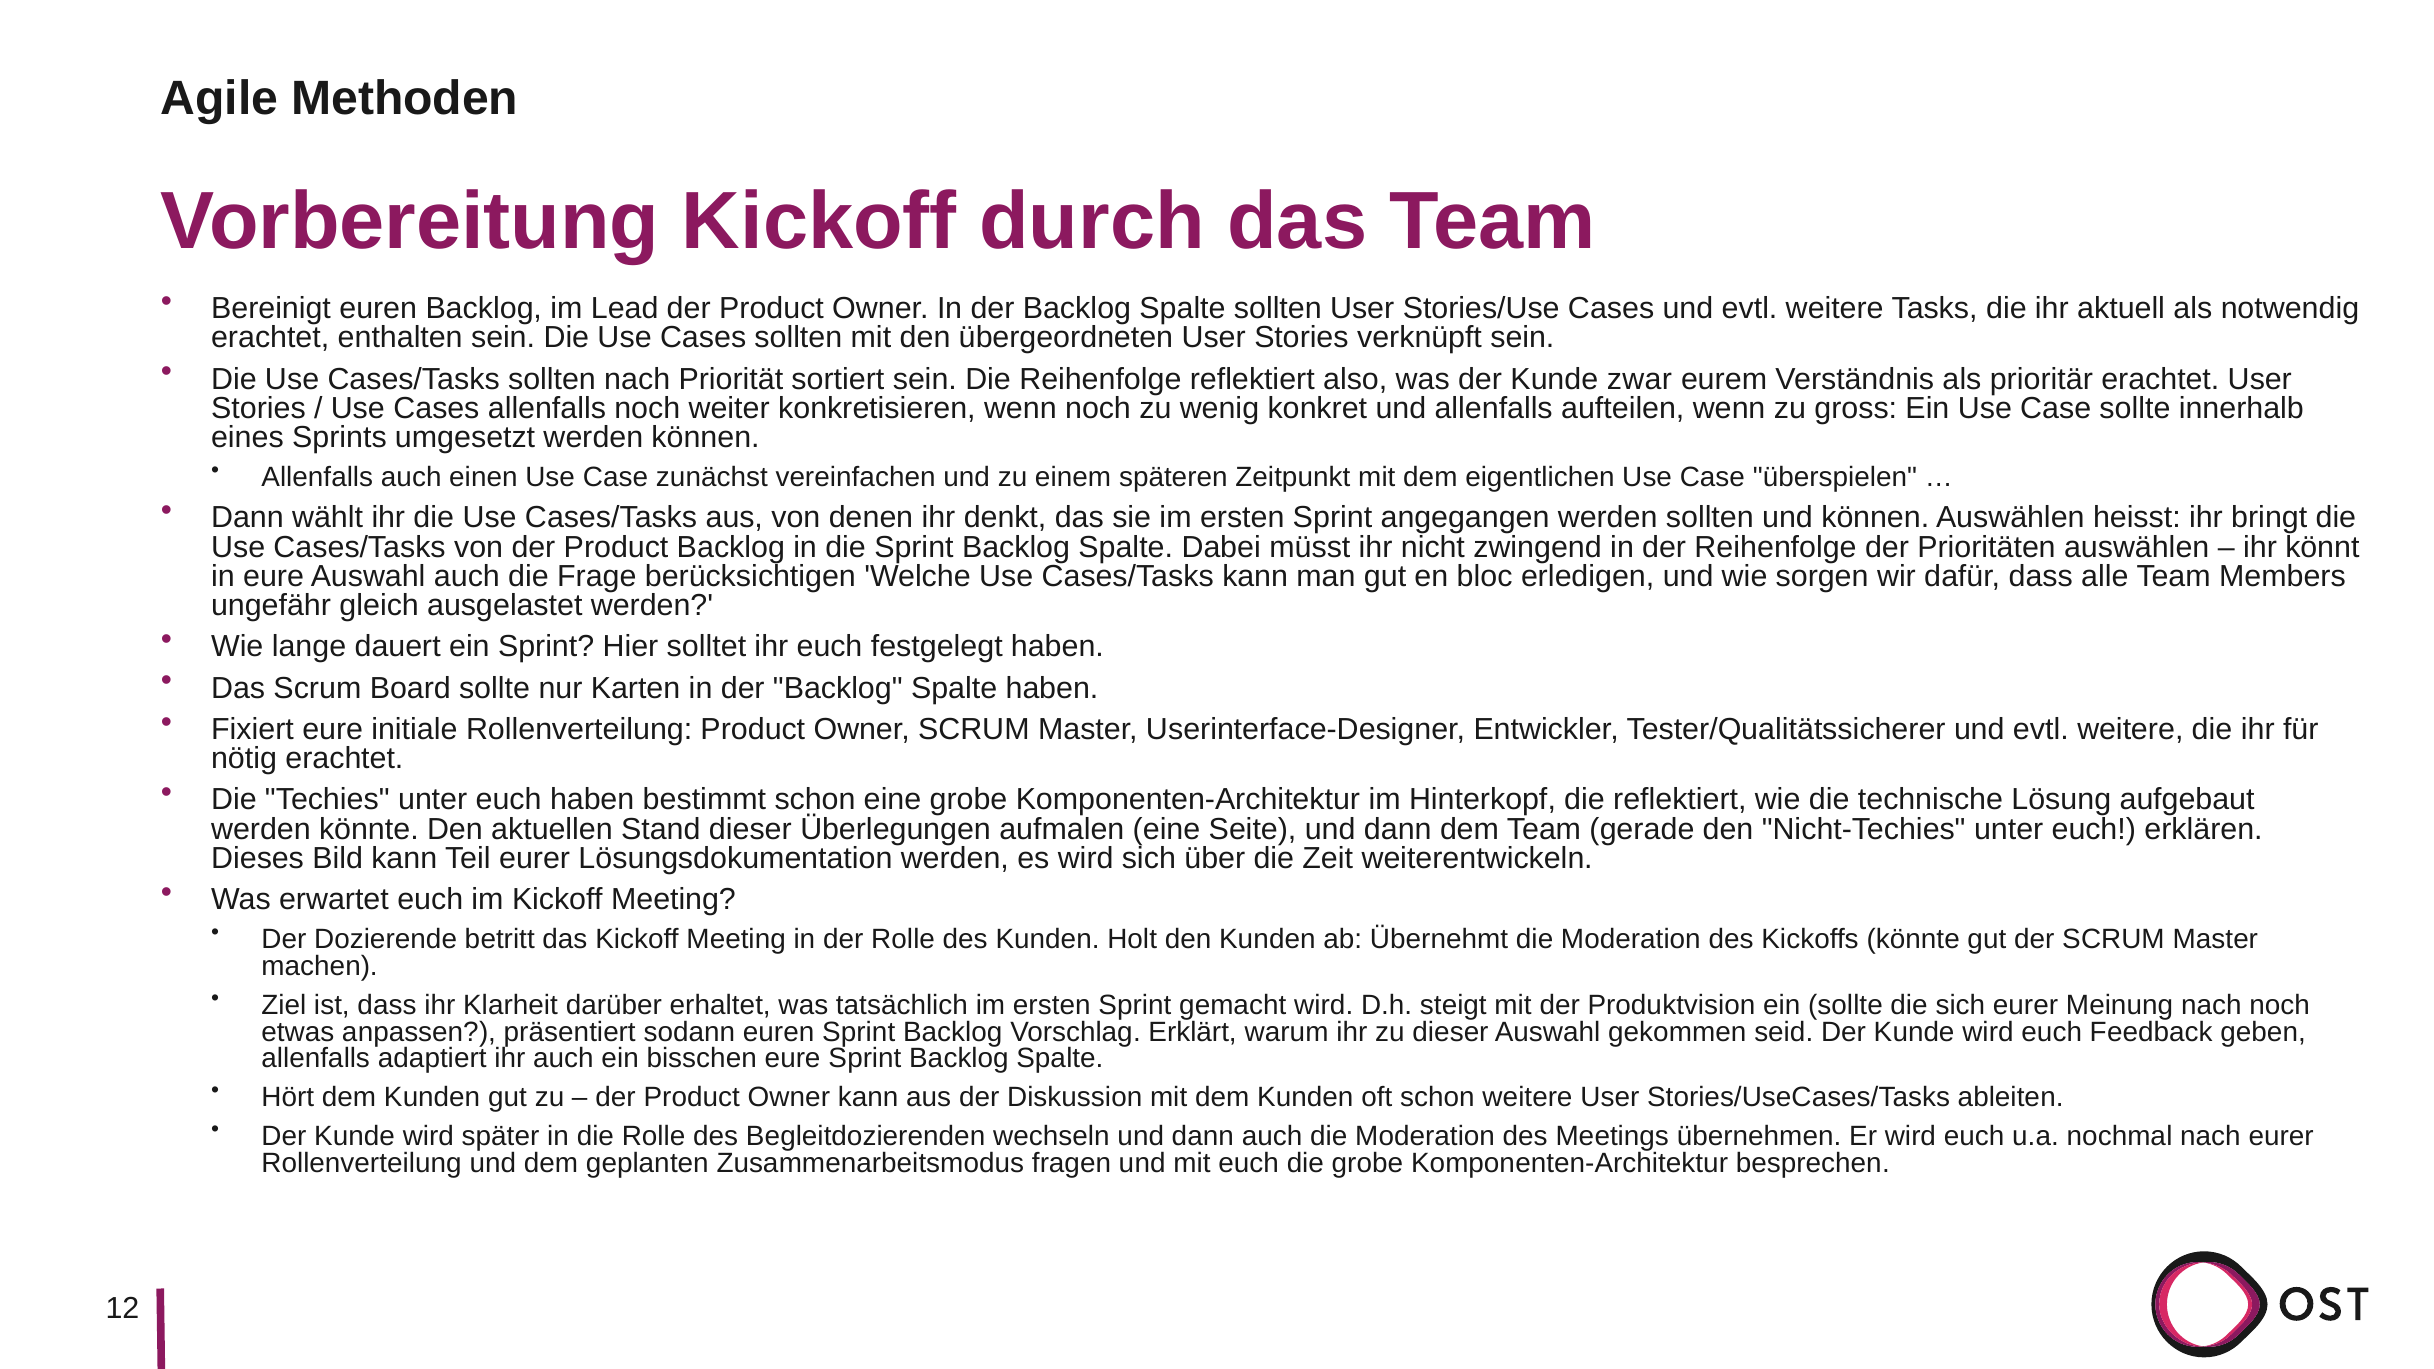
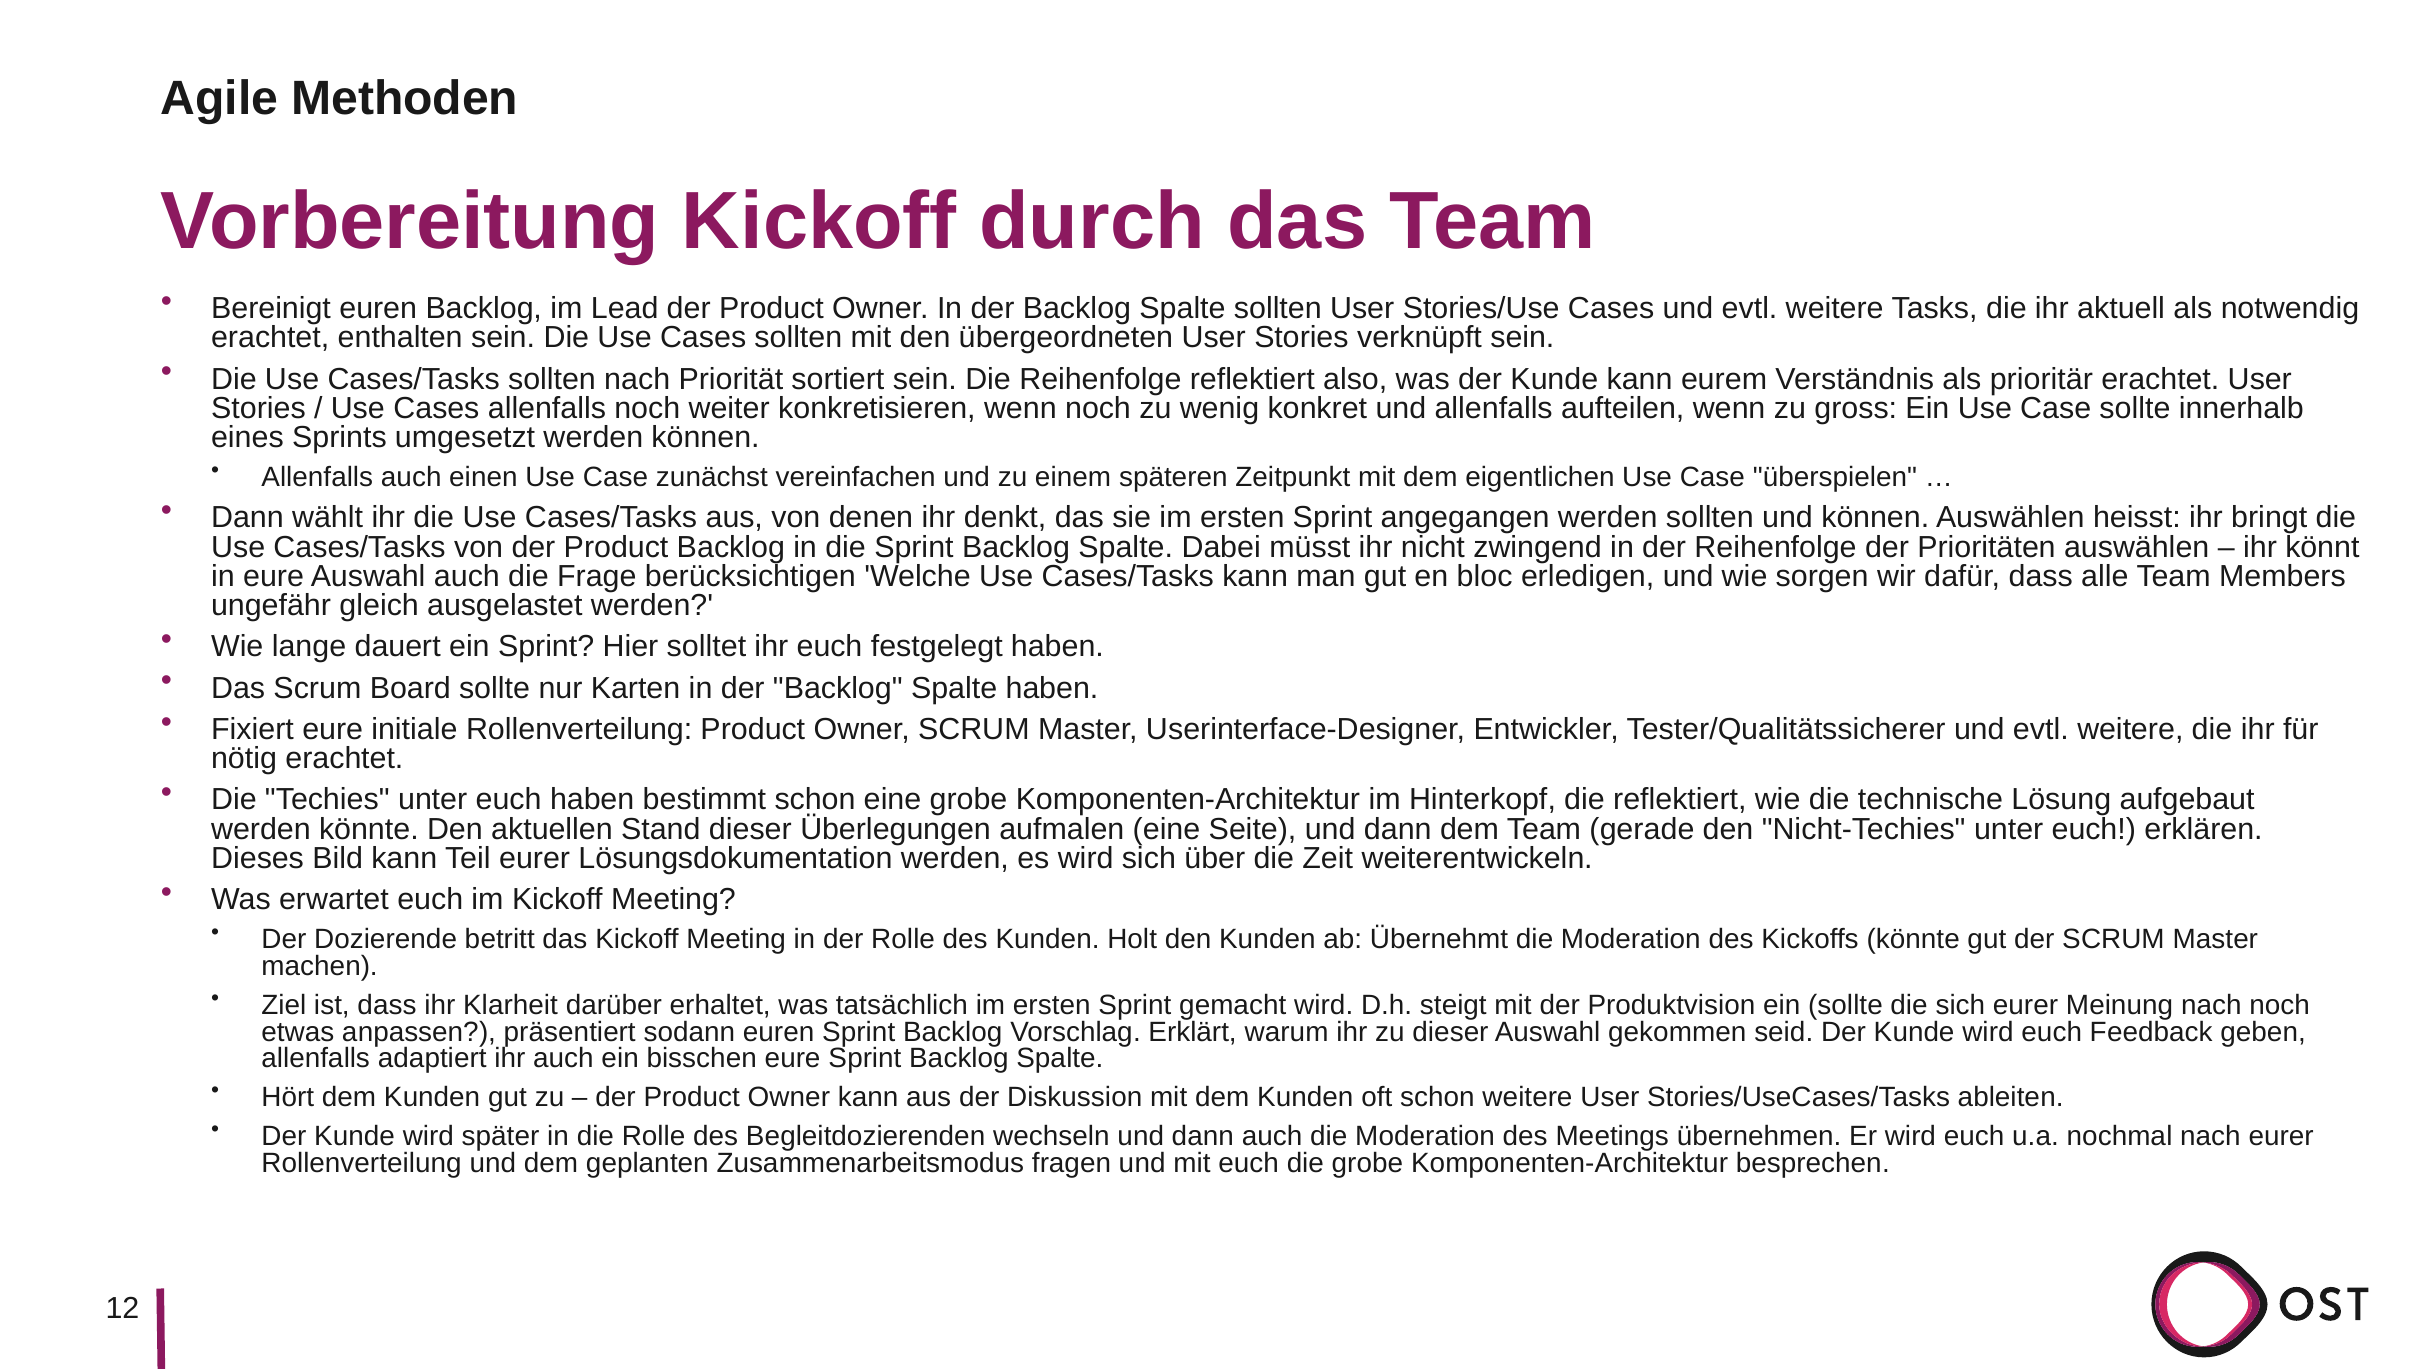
Kunde zwar: zwar -> kann (1640, 379)
